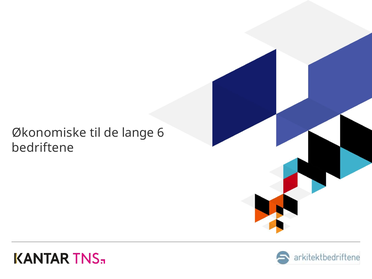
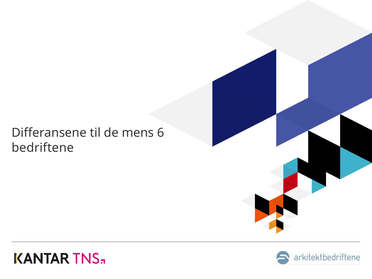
Økonomiske: Økonomiske -> Differansene (49, 133)
lange: lange -> mens (138, 133)
